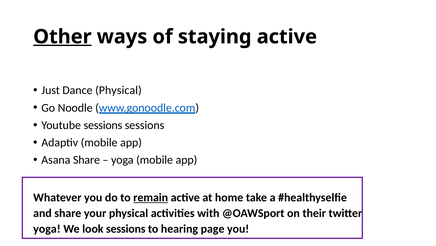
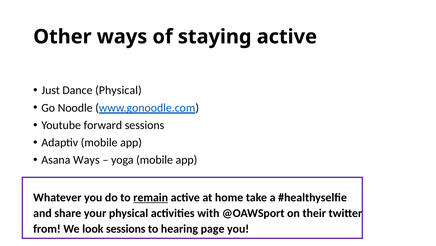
Other underline: present -> none (62, 37)
Youtube sessions: sessions -> forward (103, 125)
Asana Share: Share -> Ways (86, 159)
yoga: yoga -> from (47, 228)
